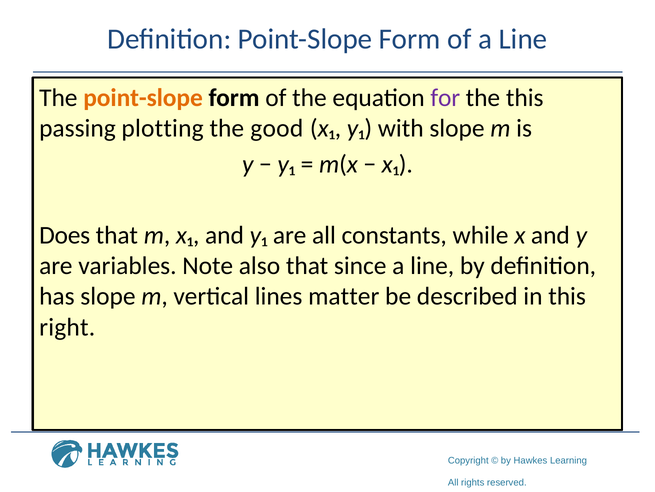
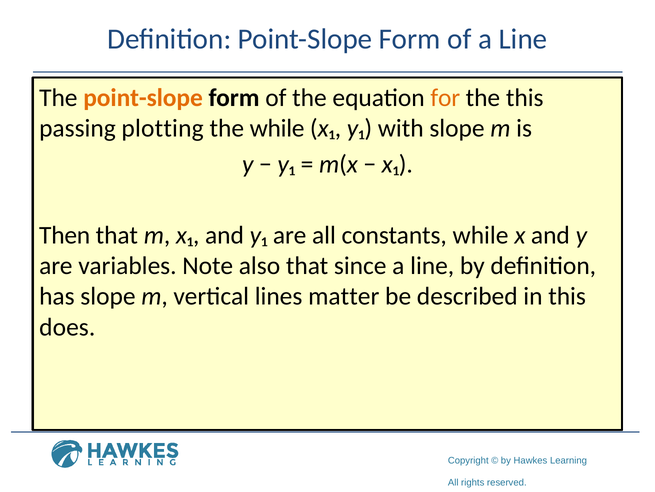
for colour: purple -> orange (445, 98)
the good: good -> while (277, 128)
Does: Does -> Then (65, 235)
right: right -> does (67, 327)
